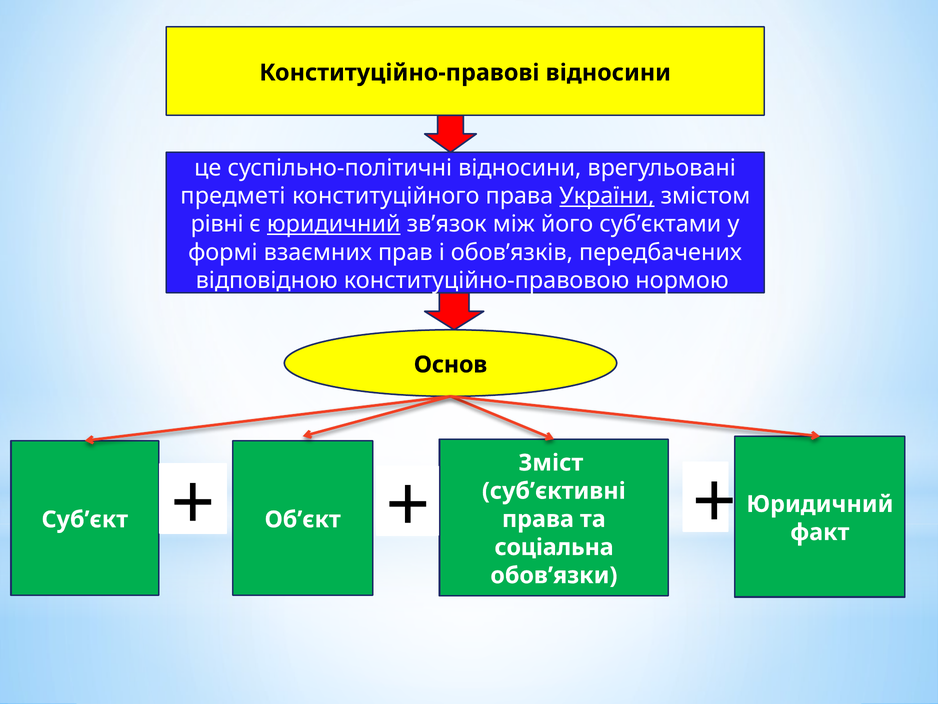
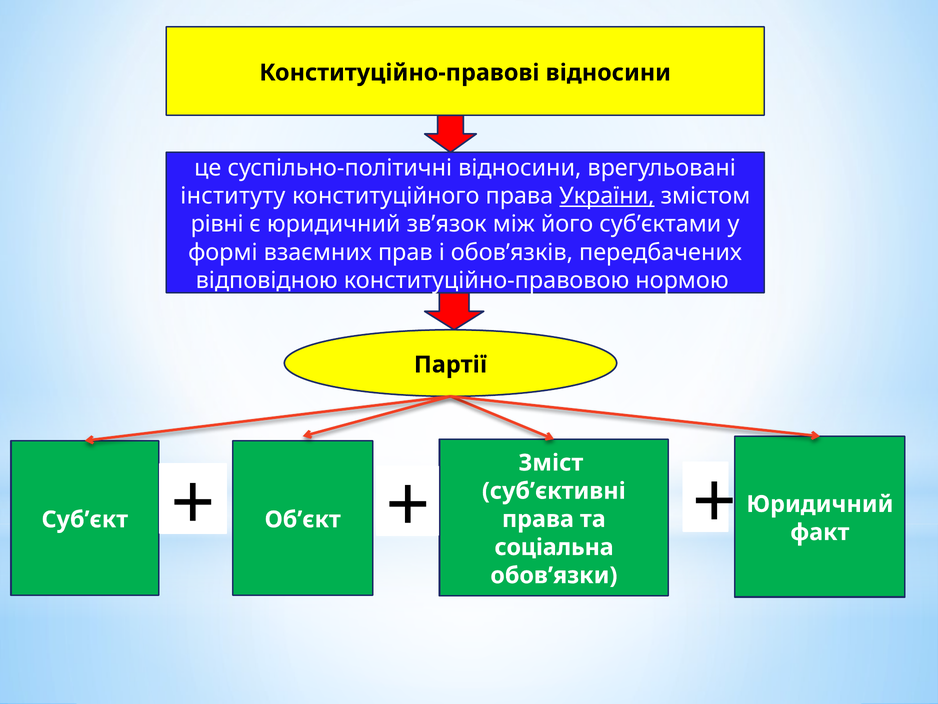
предметі: предметі -> інституту (233, 196)
юридичний underline: present -> none (334, 224)
Основ: Основ -> Партії (450, 364)
